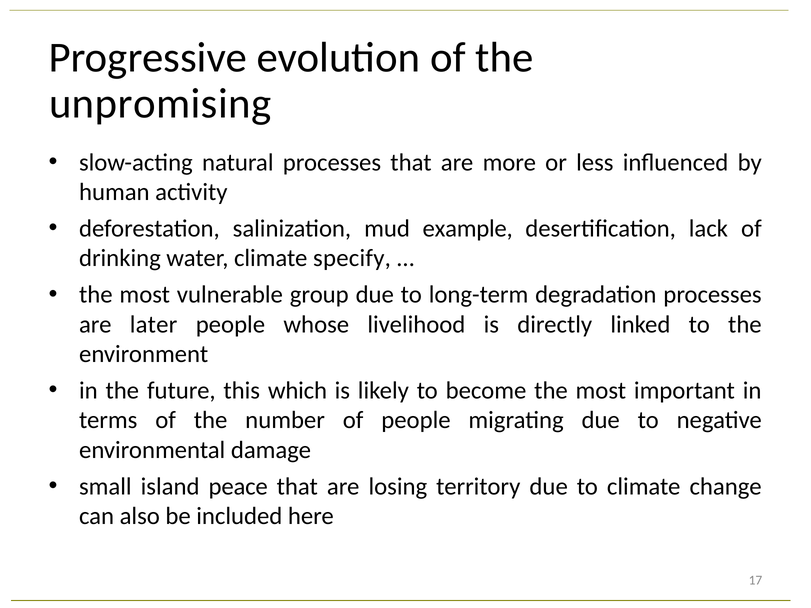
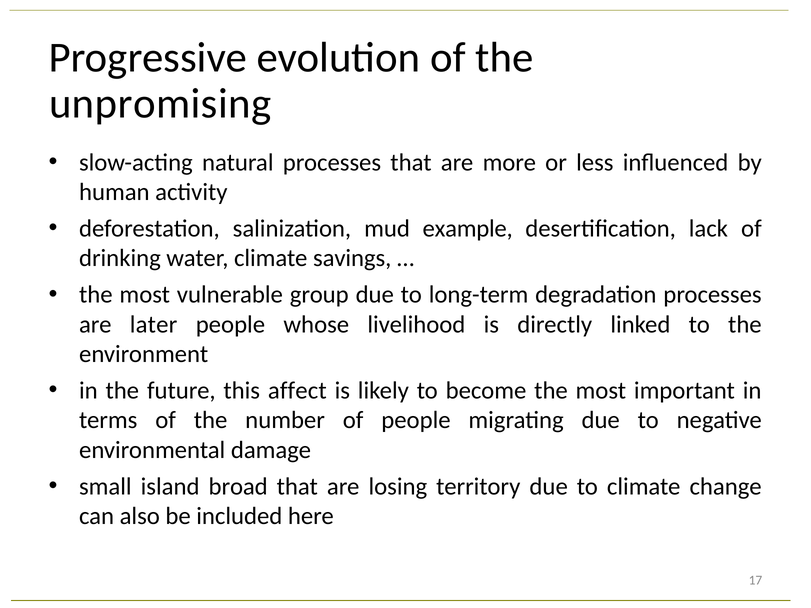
specify: specify -> savings (352, 258)
which: which -> affect (297, 391)
peace: peace -> broad (238, 487)
